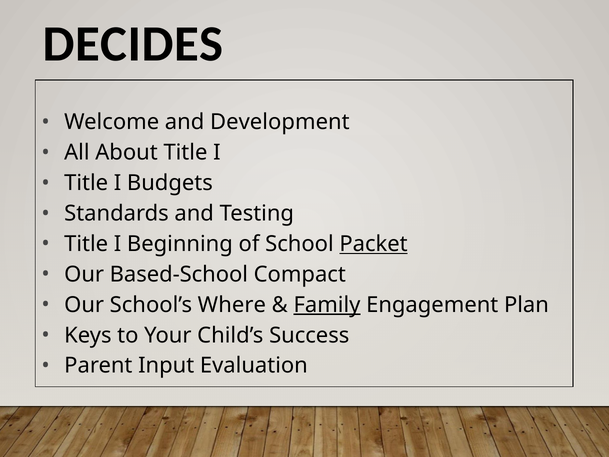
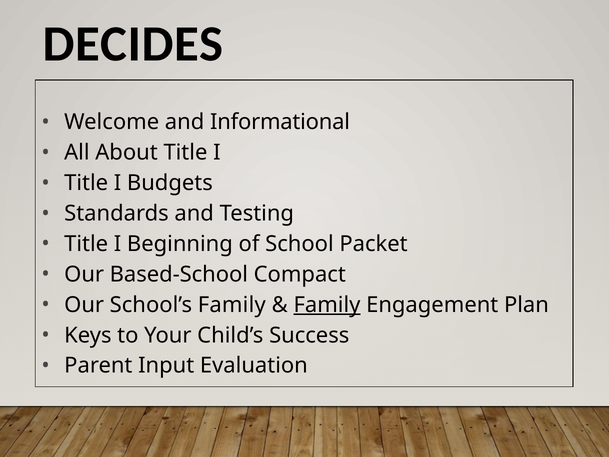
Development: Development -> Informational (280, 122)
Packet underline: present -> none (374, 244)
School’s Where: Where -> Family (232, 305)
